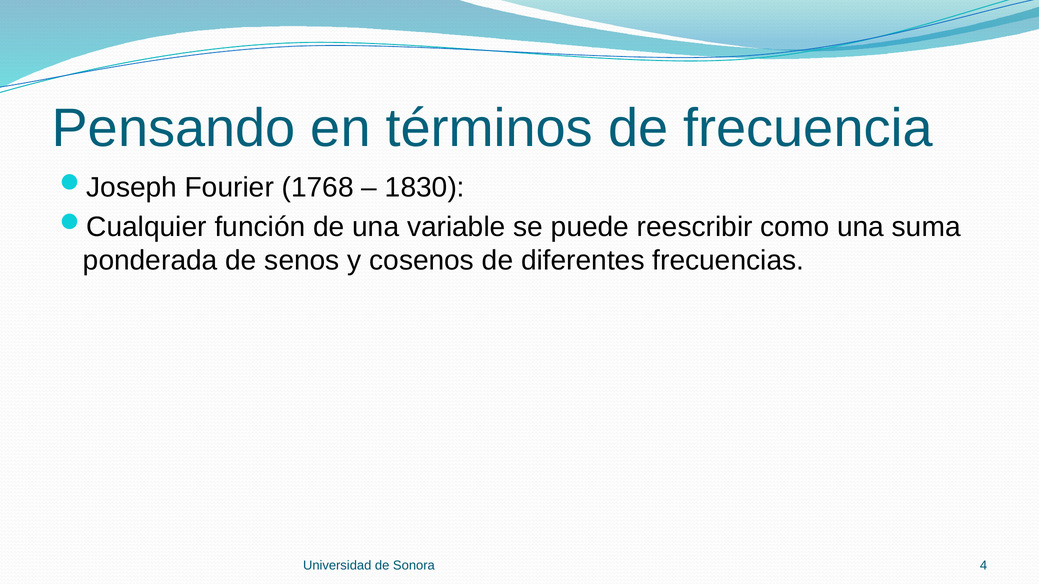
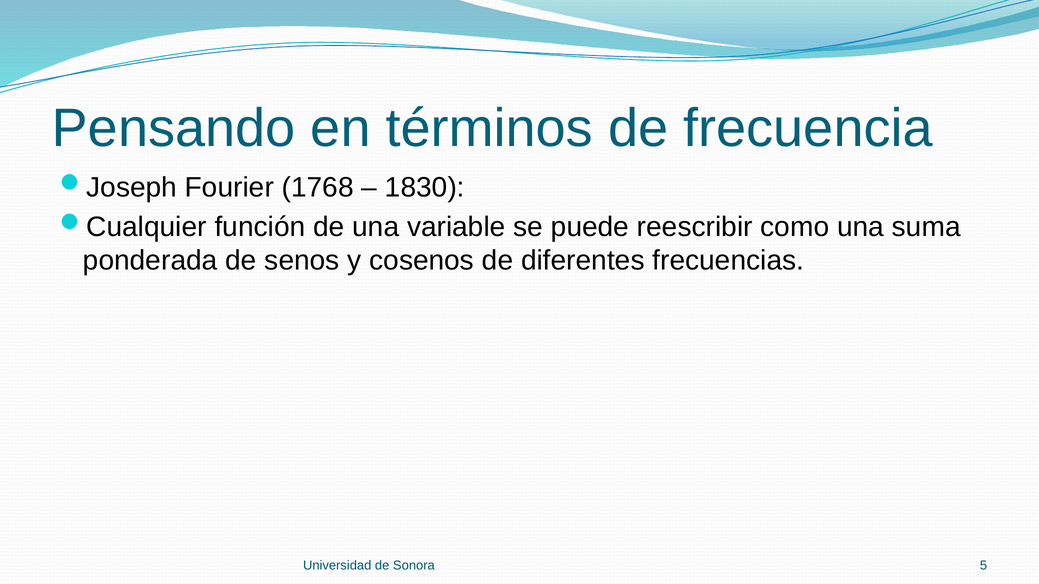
4: 4 -> 5 (983, 566)
